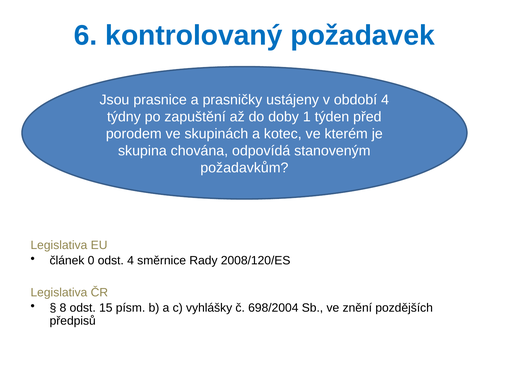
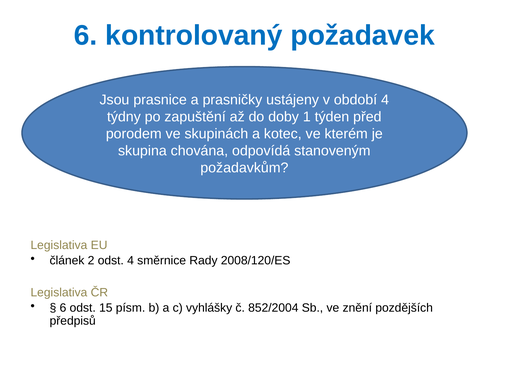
0: 0 -> 2 (91, 260)
8: 8 -> 6 (63, 308)
698/2004: 698/2004 -> 852/2004 (273, 308)
